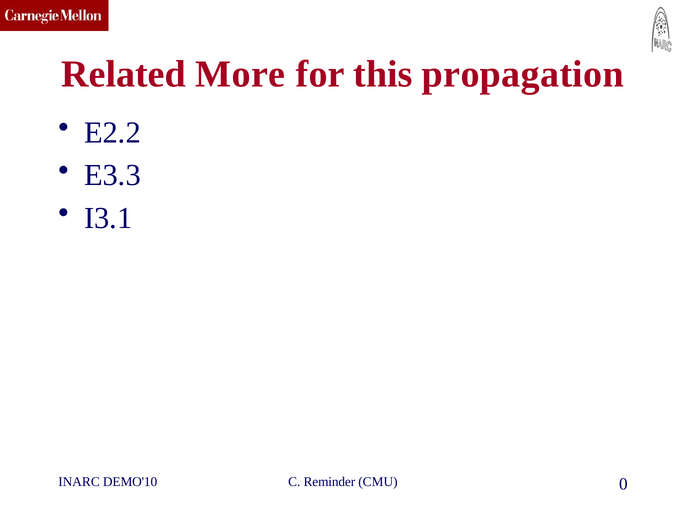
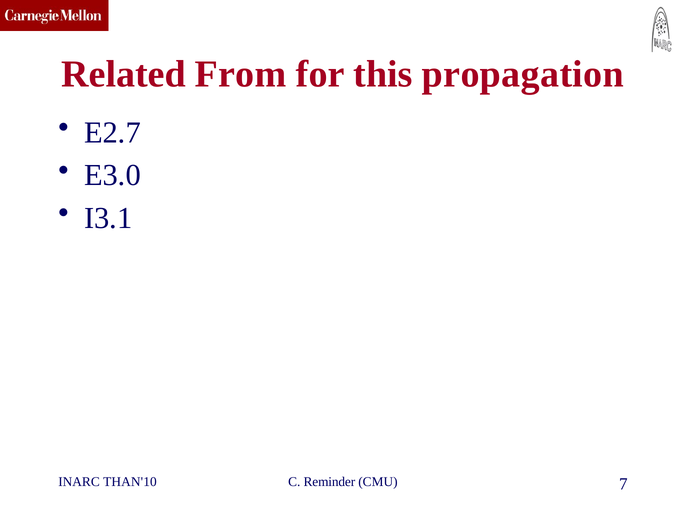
More: More -> From (241, 74)
E2.2: E2.2 -> E2.7 (112, 132)
E3.3: E3.3 -> E3.0 (112, 175)
DEMO'10: DEMO'10 -> THAN'10 (130, 481)
0: 0 -> 7 (623, 484)
